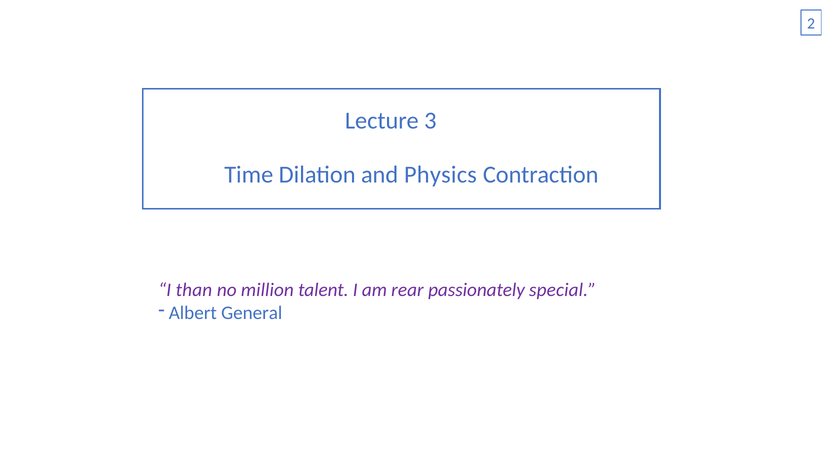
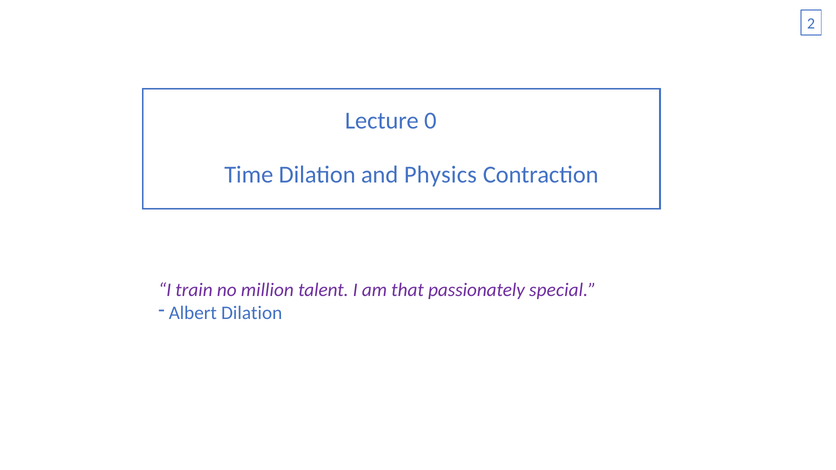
3: 3 -> 0 (430, 121)
than: than -> train (194, 290)
rear: rear -> that (407, 290)
Albert General: General -> Dilation (252, 313)
